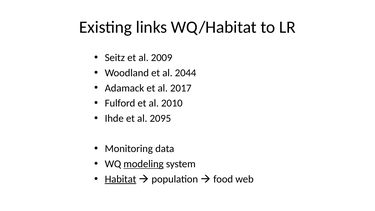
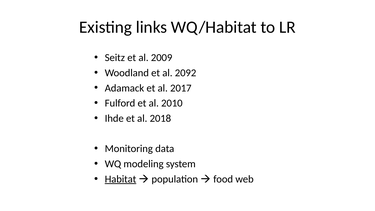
2044: 2044 -> 2092 (186, 73)
2095: 2095 -> 2018 (160, 118)
modeling underline: present -> none (144, 164)
